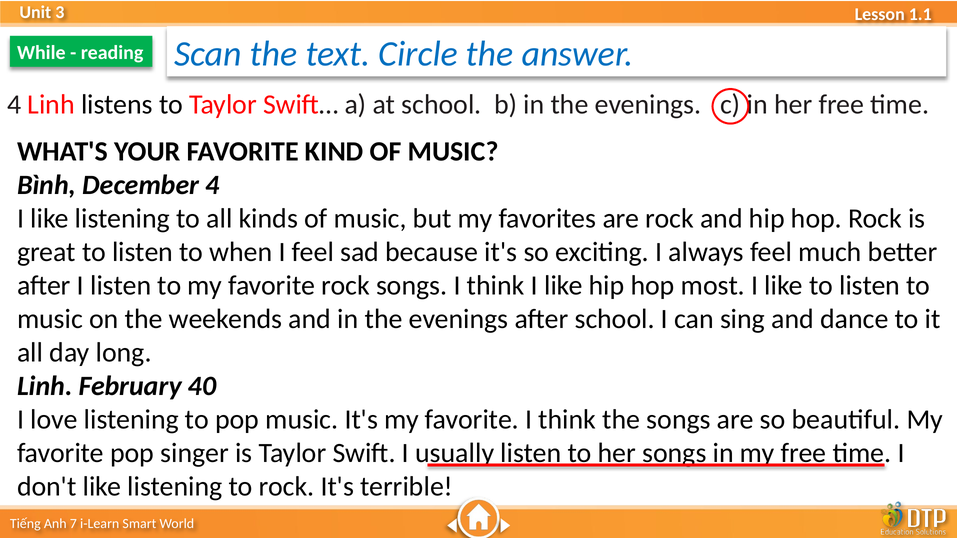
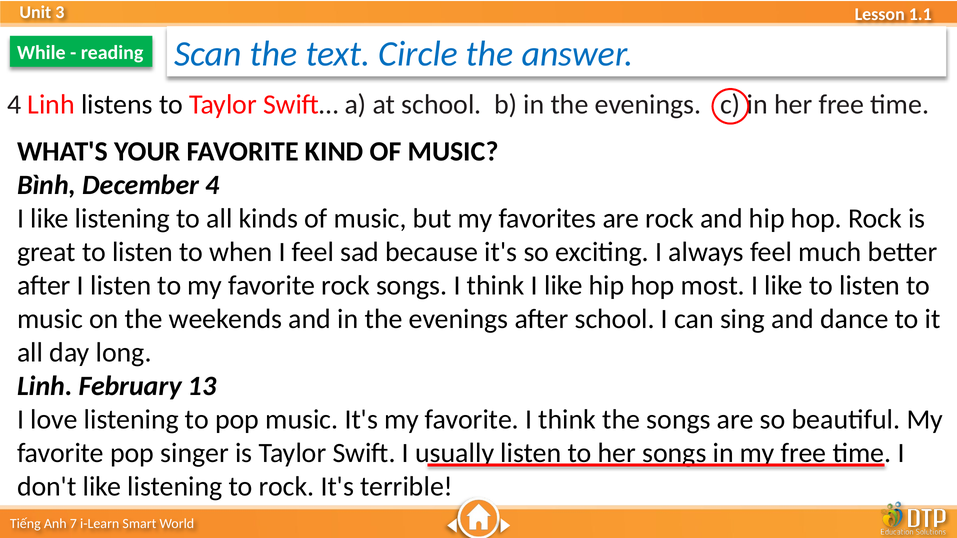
40: 40 -> 13 (202, 386)
